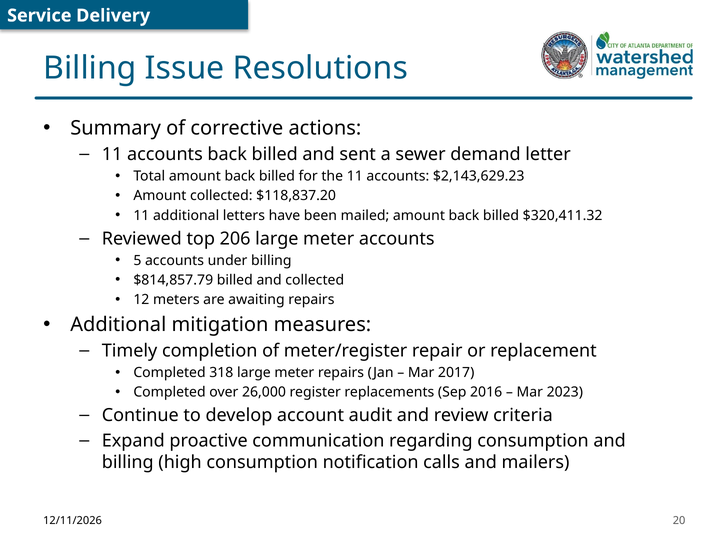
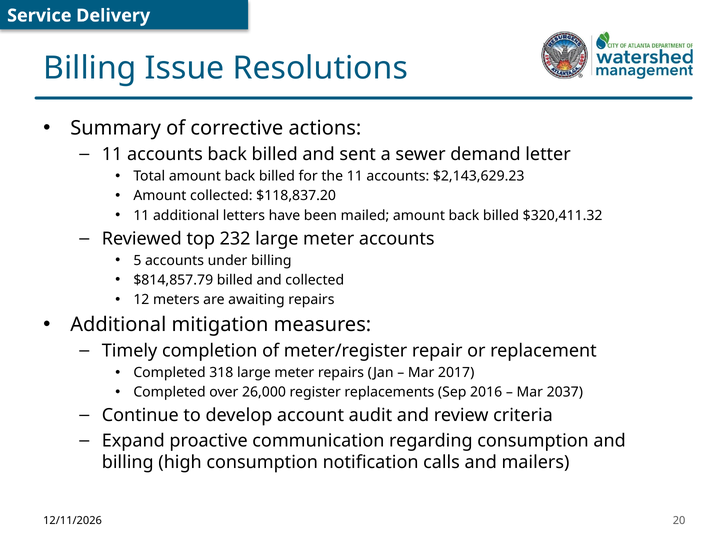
206: 206 -> 232 (235, 239)
2023: 2023 -> 2037 (565, 392)
